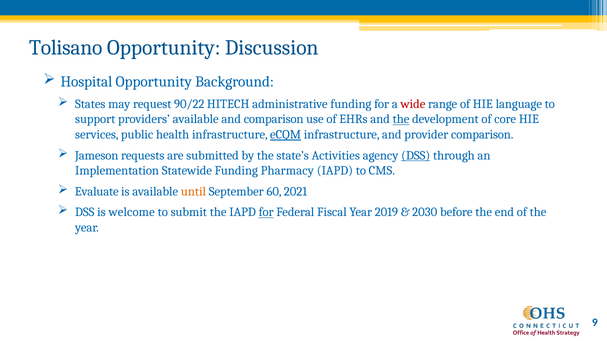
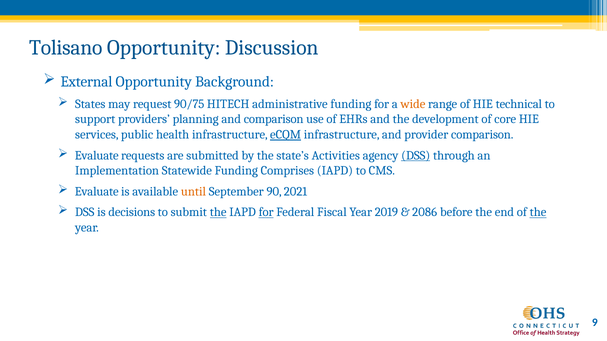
Hospital: Hospital -> External (86, 82)
90/22: 90/22 -> 90/75 (189, 104)
wide colour: red -> orange (413, 104)
language: language -> technical (519, 104)
providers available: available -> planning (196, 119)
the underline: present -> none (401, 119)
Jameson: Jameson -> Evaluate (97, 156)
Pharmacy: Pharmacy -> Comprises (287, 171)
60: 60 -> 90 (274, 192)
welcome: welcome -> decisions (132, 213)
the underline: none -> present (218, 213)
2030: 2030 -> 2086 (425, 213)
the underline: none -> present (538, 213)
